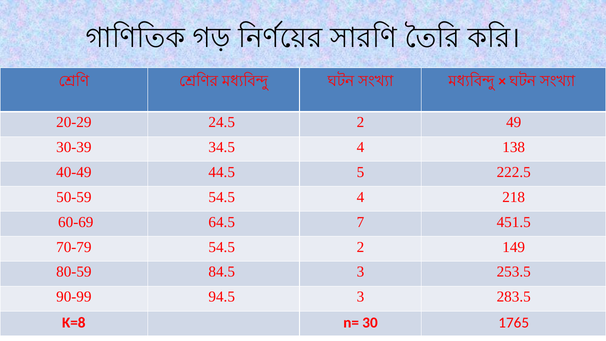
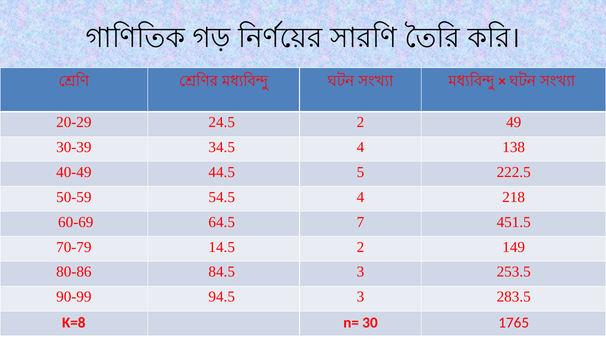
70-79 54.5: 54.5 -> 14.5 (222, 247)
80-59: 80-59 -> 80-86 (74, 272)
